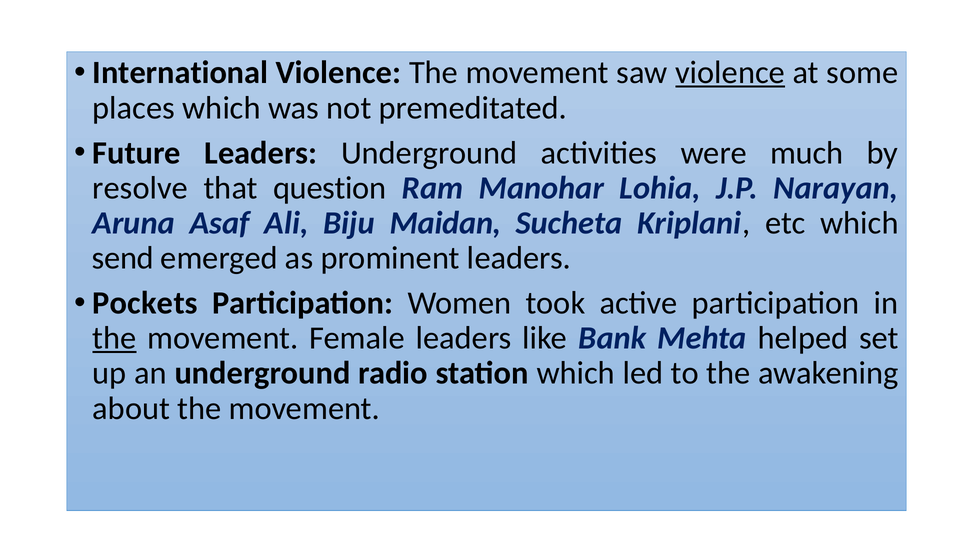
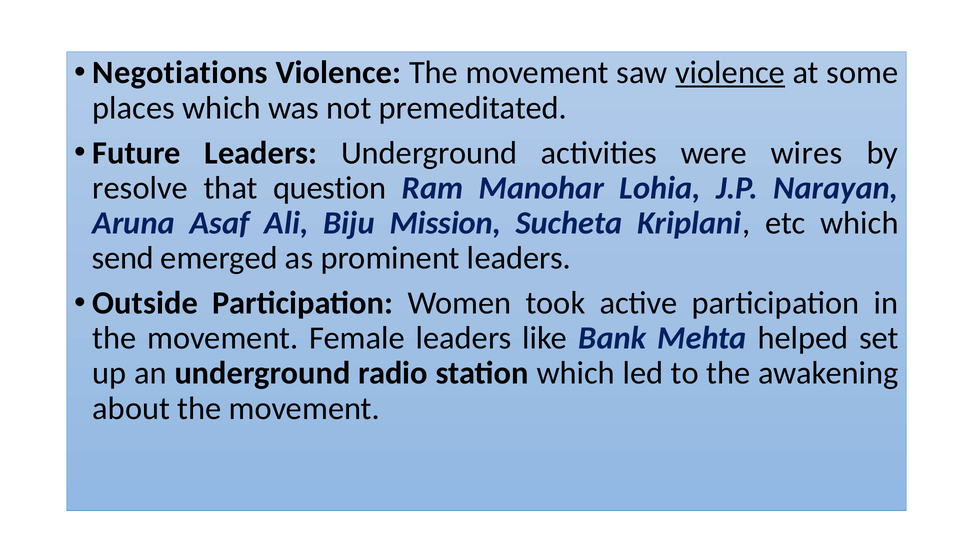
International: International -> Negotiations (180, 73)
much: much -> wires (806, 153)
Maidan: Maidan -> Mission (445, 223)
Pockets: Pockets -> Outside (145, 303)
the underline: present -> none (114, 338)
